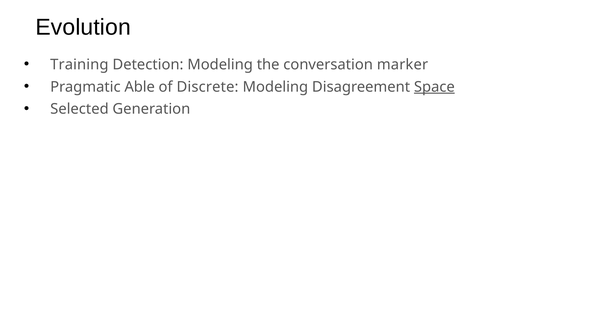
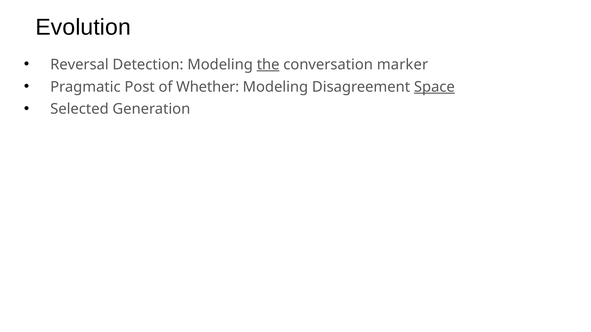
Training: Training -> Reversal (79, 65)
the underline: none -> present (268, 65)
Able: Able -> Post (140, 87)
Discrete: Discrete -> Whether (208, 87)
